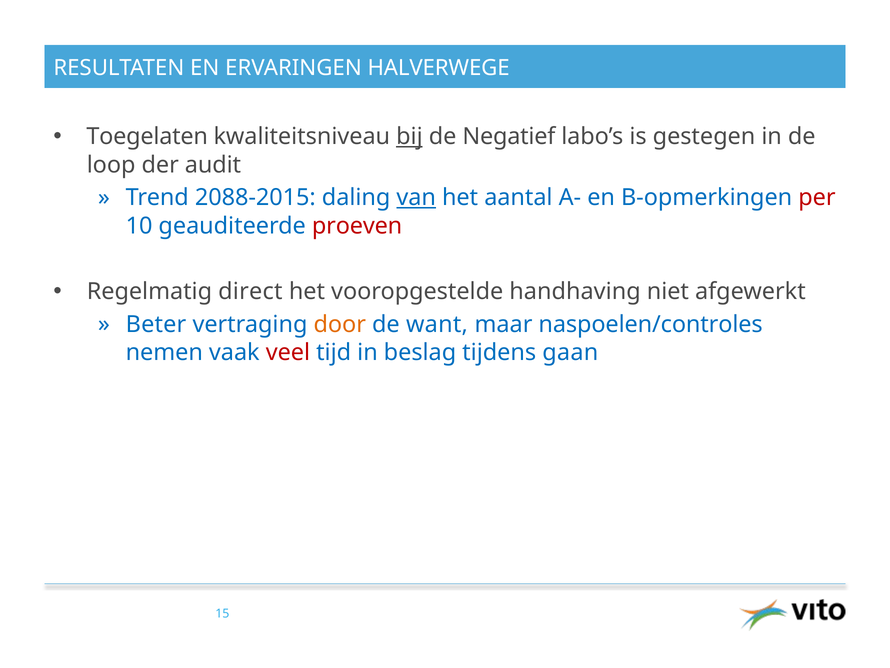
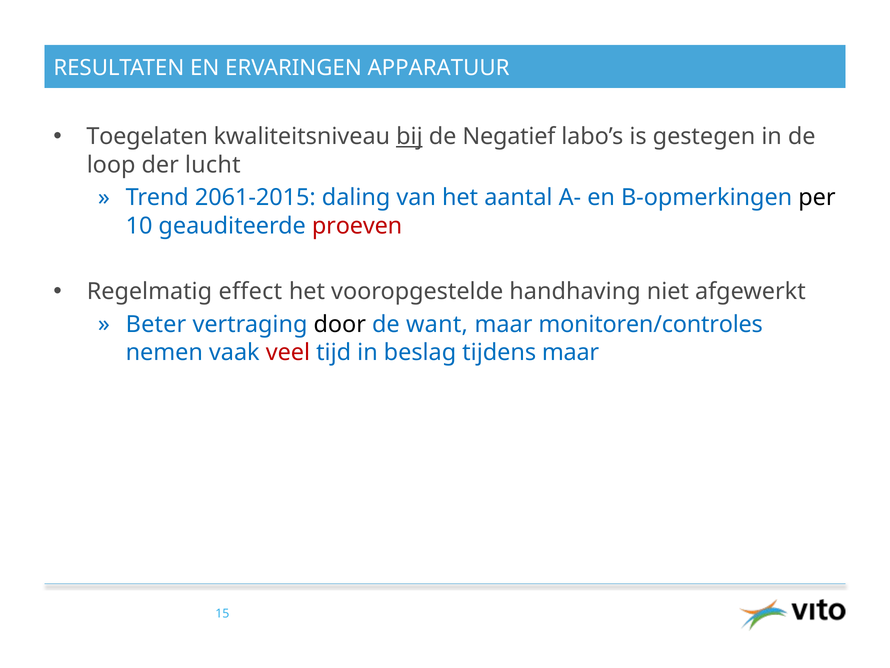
HALVERWEGE: HALVERWEGE -> APPARATUUR (439, 68)
audit: audit -> lucht (213, 165)
2088-2015: 2088-2015 -> 2061-2015 (255, 198)
van underline: present -> none (416, 198)
per colour: red -> black (817, 198)
direct: direct -> effect (250, 291)
door colour: orange -> black (340, 324)
naspoelen/controles: naspoelen/controles -> monitoren/controles (651, 324)
tijdens gaan: gaan -> maar (571, 352)
